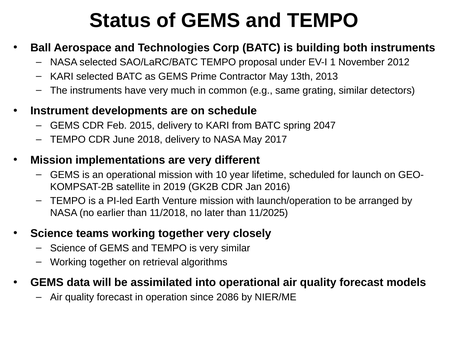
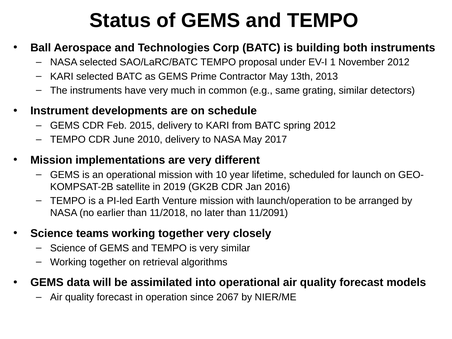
spring 2047: 2047 -> 2012 (325, 126)
2018: 2018 -> 2010 (150, 140)
11/2025: 11/2025 -> 11/2091 (269, 213)
2086: 2086 -> 2067 (228, 297)
